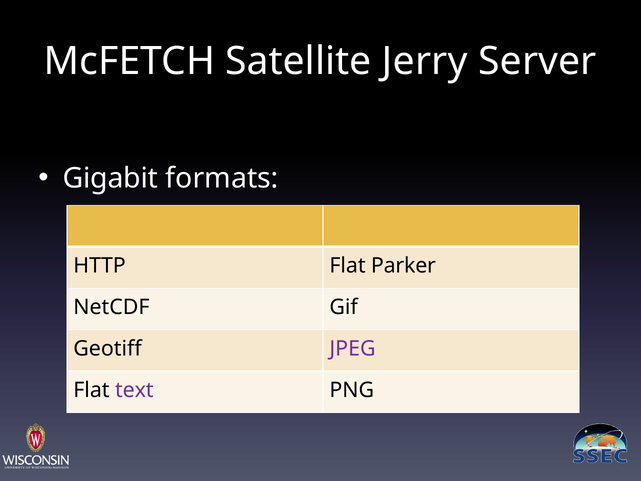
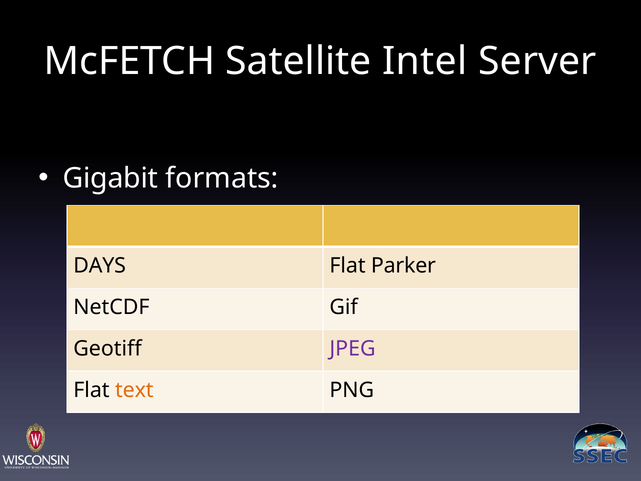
Jerry: Jerry -> Intel (425, 61)
HTTP: HTTP -> DAYS (100, 266)
text colour: purple -> orange (134, 390)
